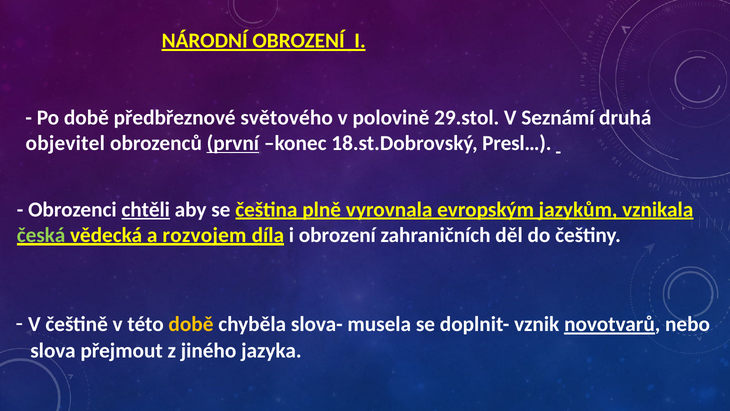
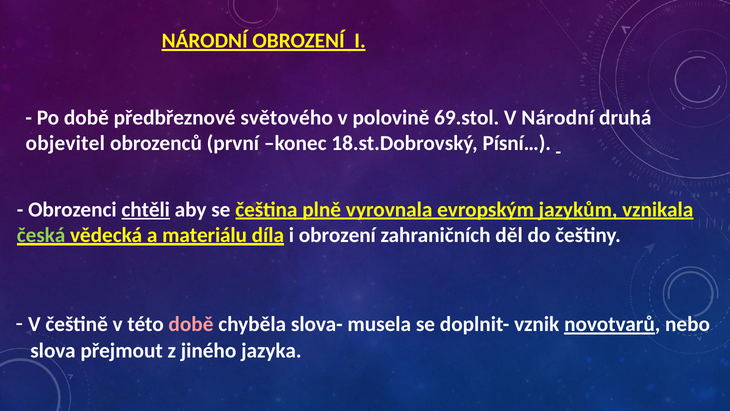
29.stol: 29.stol -> 69.stol (467, 118)
V Seznámí: Seznámí -> Národní (558, 118)
první underline: present -> none (233, 143)
Presl…: Presl… -> Písní… (517, 143)
rozvojem: rozvojem -> materiálu (205, 235)
době colour: yellow -> pink (191, 324)
